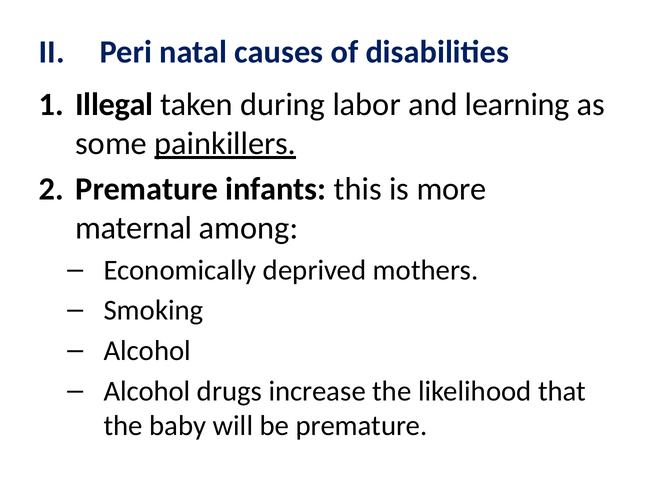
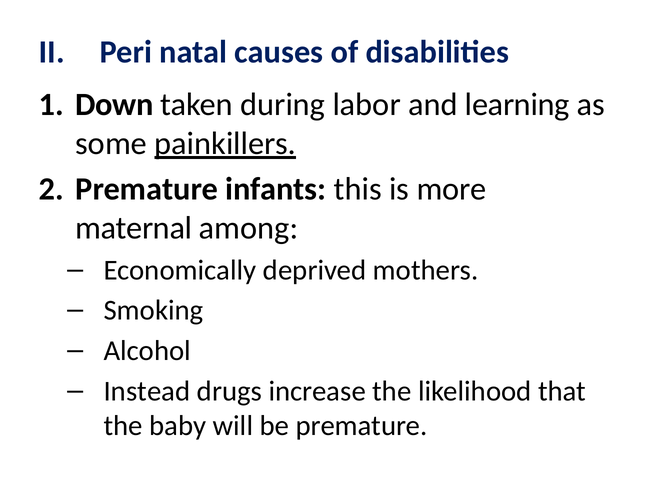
Illegal: Illegal -> Down (114, 105)
Alcohol: Alcohol -> Instead (147, 391)
